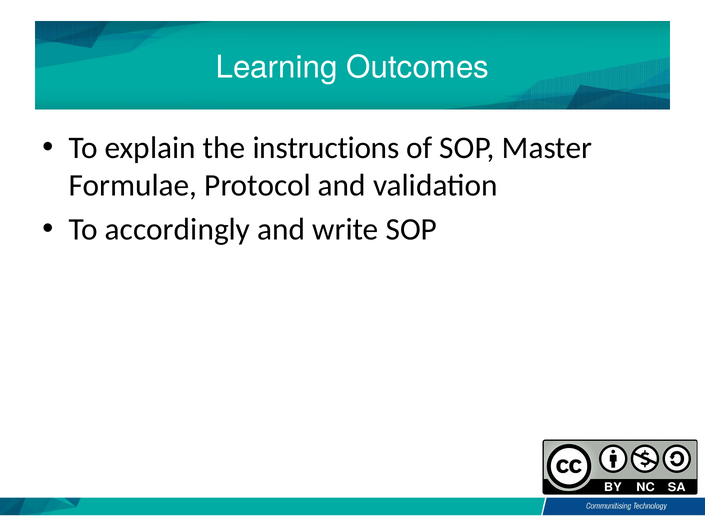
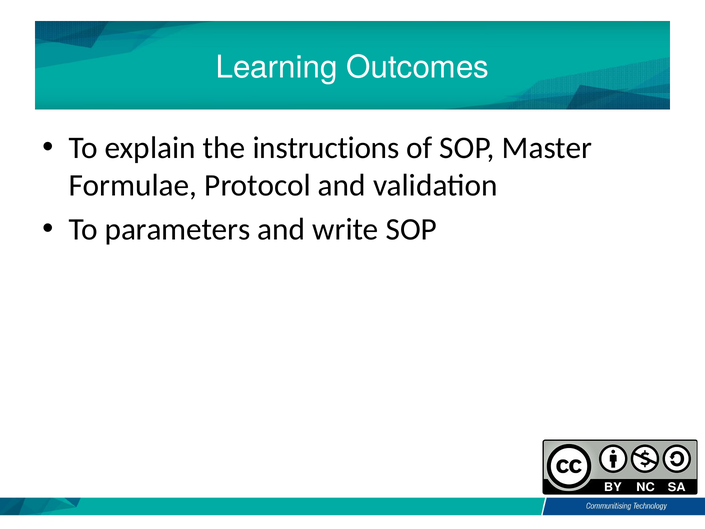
accordingly: accordingly -> parameters (178, 229)
